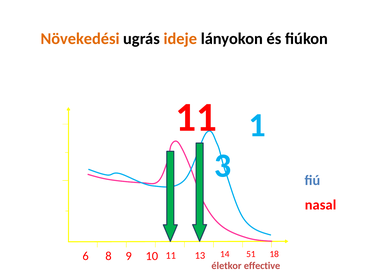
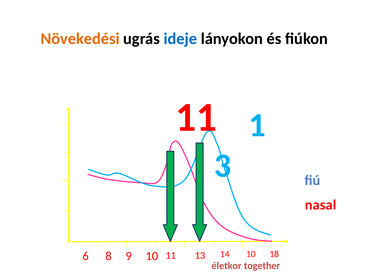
ideje colour: orange -> blue (180, 39)
14 51: 51 -> 10 (251, 254)
effective: effective -> together (262, 265)
